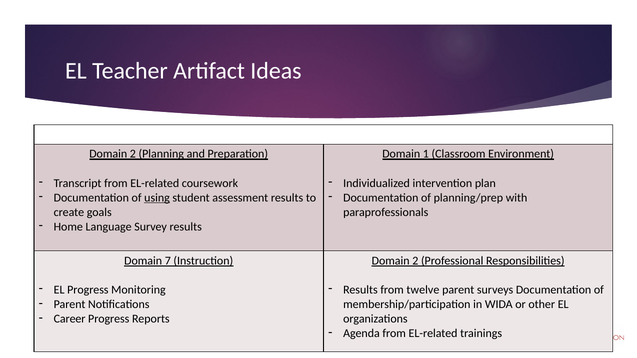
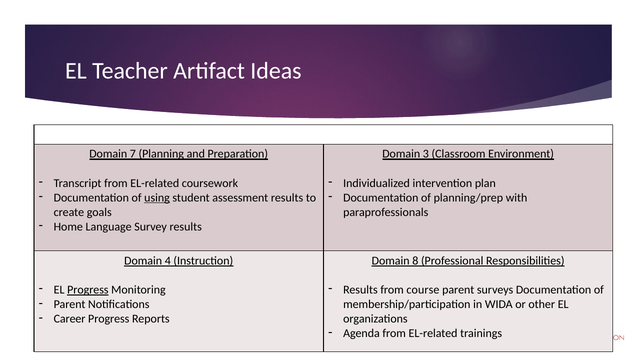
2: 2 -> 7 (133, 154)
1: 1 -> 3 (426, 154)
7: 7 -> 4 (168, 261)
2: 2 -> 8 (415, 261)
Progress underline: none -> present (88, 290)
twelve: twelve -> course (423, 290)
